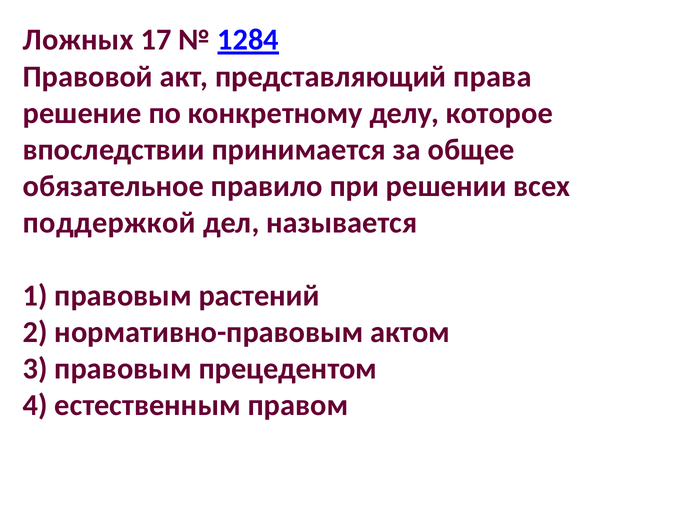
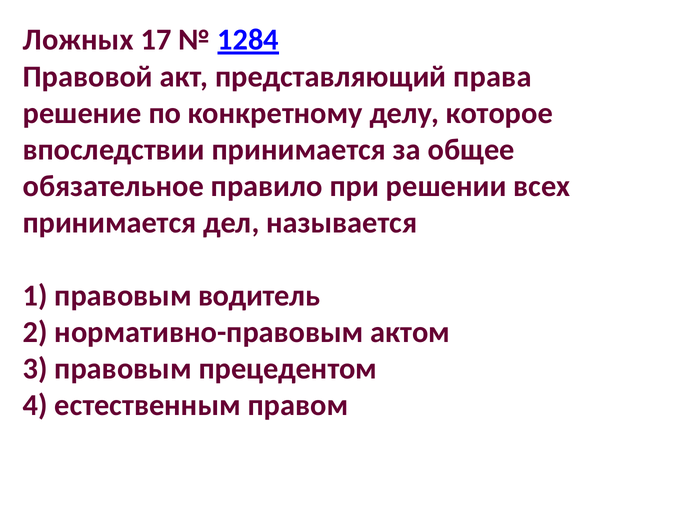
поддержкой: поддержкой -> принимается (110, 223)
растений: растений -> водитель (259, 296)
